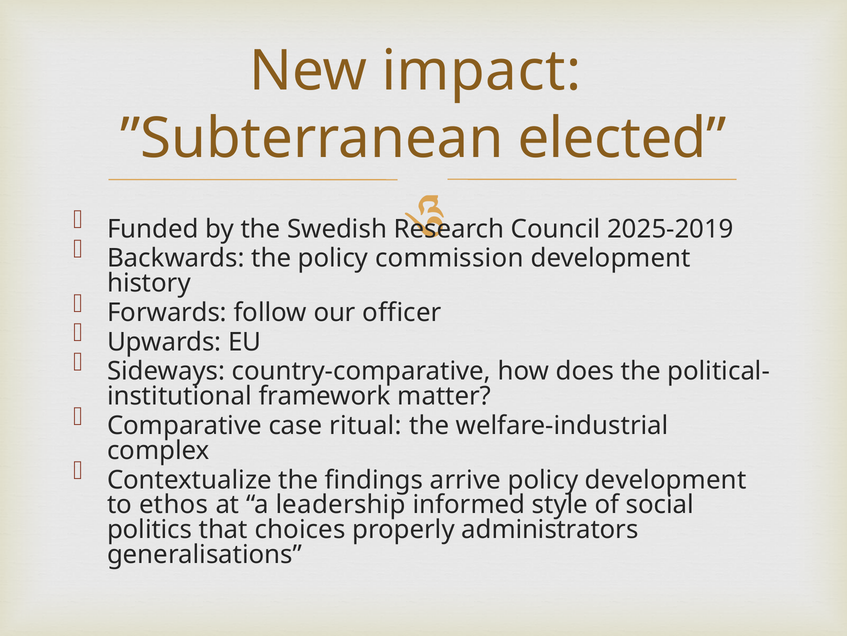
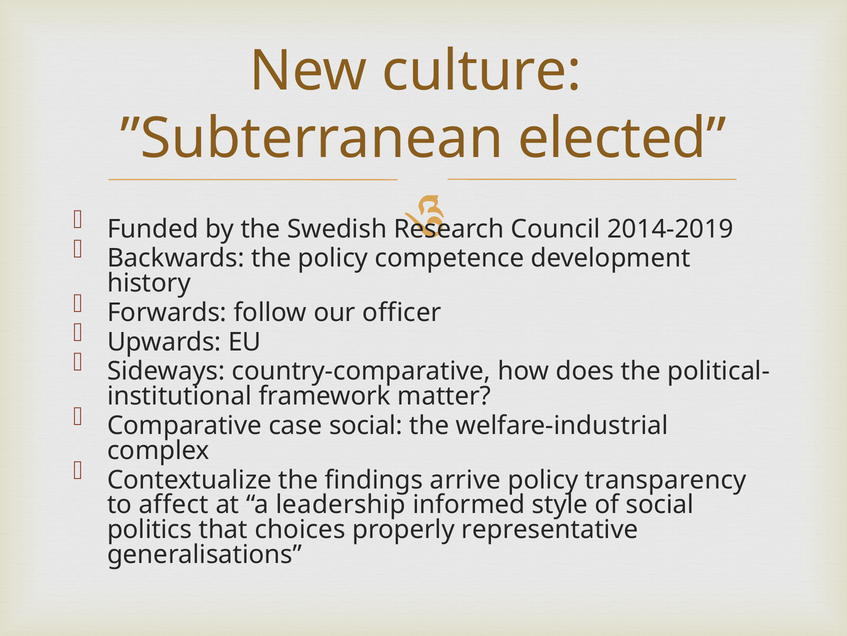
impact: impact -> culture (482, 71)
2025-2019: 2025-2019 -> 2014-2019 (670, 229)
commission: commission -> competence (449, 258)
case ritual: ritual -> social (366, 425)
policy development: development -> transparency (666, 479)
ethos: ethos -> affect (174, 504)
administrators: administrators -> representative (550, 529)
